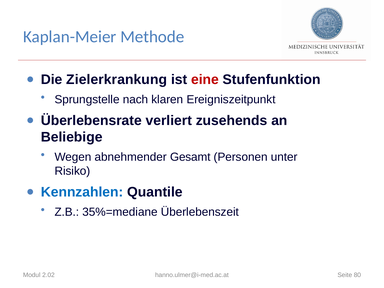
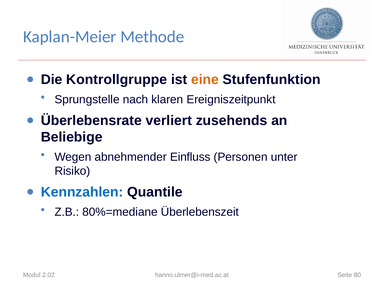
Zielerkrankung: Zielerkrankung -> Kontrollgruppe (117, 80)
eine colour: red -> orange (205, 80)
Gesamt: Gesamt -> Einfluss (190, 157)
35%=mediane: 35%=mediane -> 80%=mediane (120, 212)
